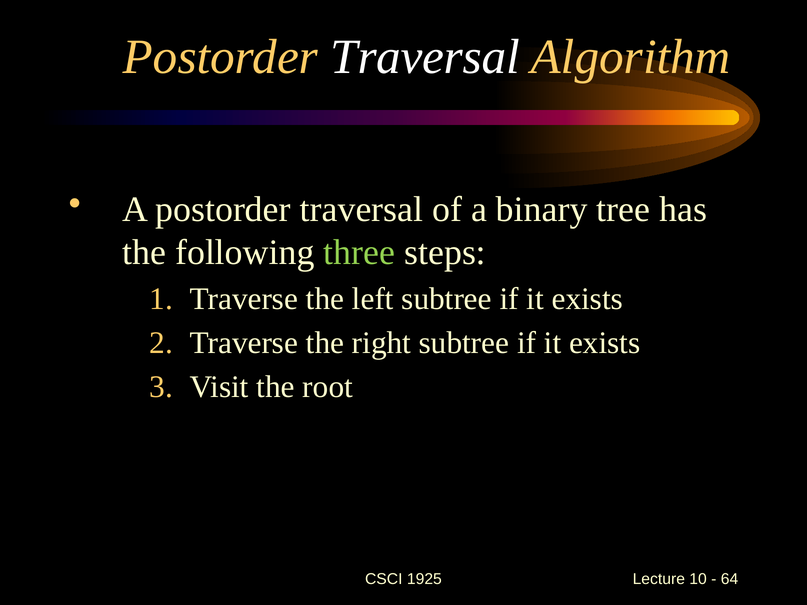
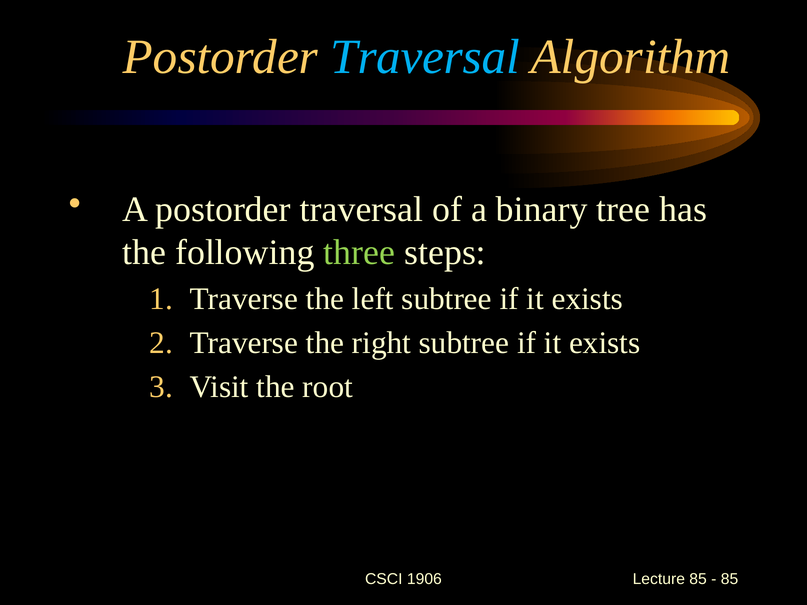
Traversal colour: white -> light blue (425, 57)
1925: 1925 -> 1906 (424, 579)
Lecture 10: 10 -> 85 (698, 579)
64: 64 -> 85 (730, 579)
